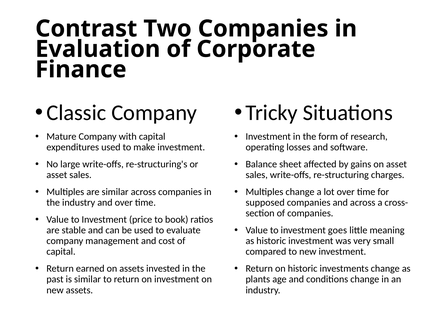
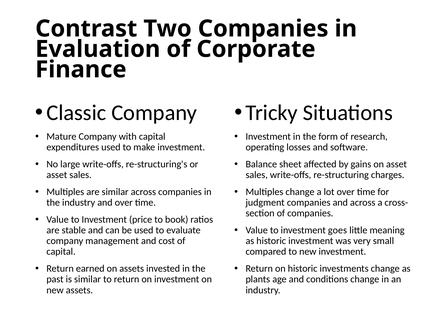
supposed: supposed -> judgment (265, 203)
